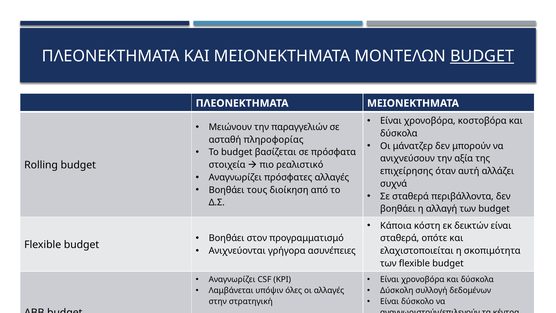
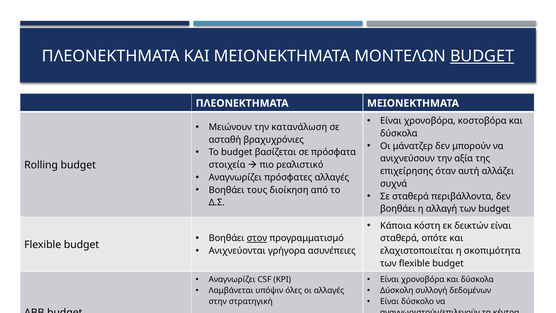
παραγγελιών: παραγγελιών -> κατανάλωση (299, 127)
πληροφορίας: πληροφορίας -> βραχυχρόνιες (274, 140)
στον underline: none -> present (257, 238)
